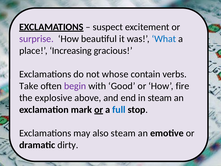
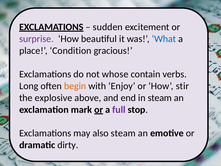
suspect: suspect -> sudden (108, 27)
Increasing: Increasing -> Condition (71, 51)
Take: Take -> Long (29, 86)
begin colour: purple -> orange (75, 86)
Good: Good -> Enjoy (122, 86)
fire: fire -> stir (182, 86)
full colour: blue -> purple (119, 109)
